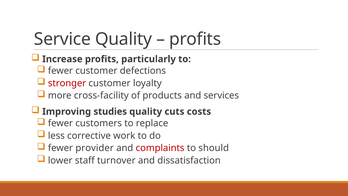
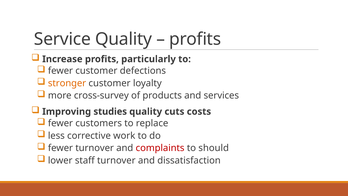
stronger colour: red -> orange (67, 83)
cross-facility: cross-facility -> cross-survey (101, 95)
fewer provider: provider -> turnover (95, 148)
